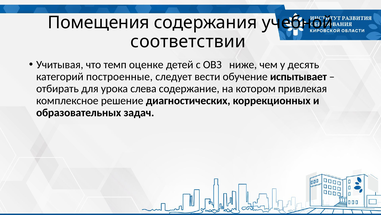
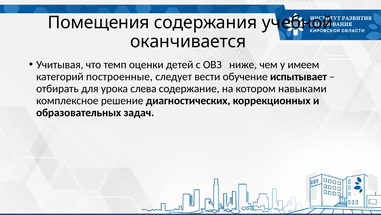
соответствии: соответствии -> оканчивается (188, 41)
оценке: оценке -> оценки (146, 64)
десять: десять -> имеем (303, 64)
привлекая: привлекая -> навыками (302, 88)
